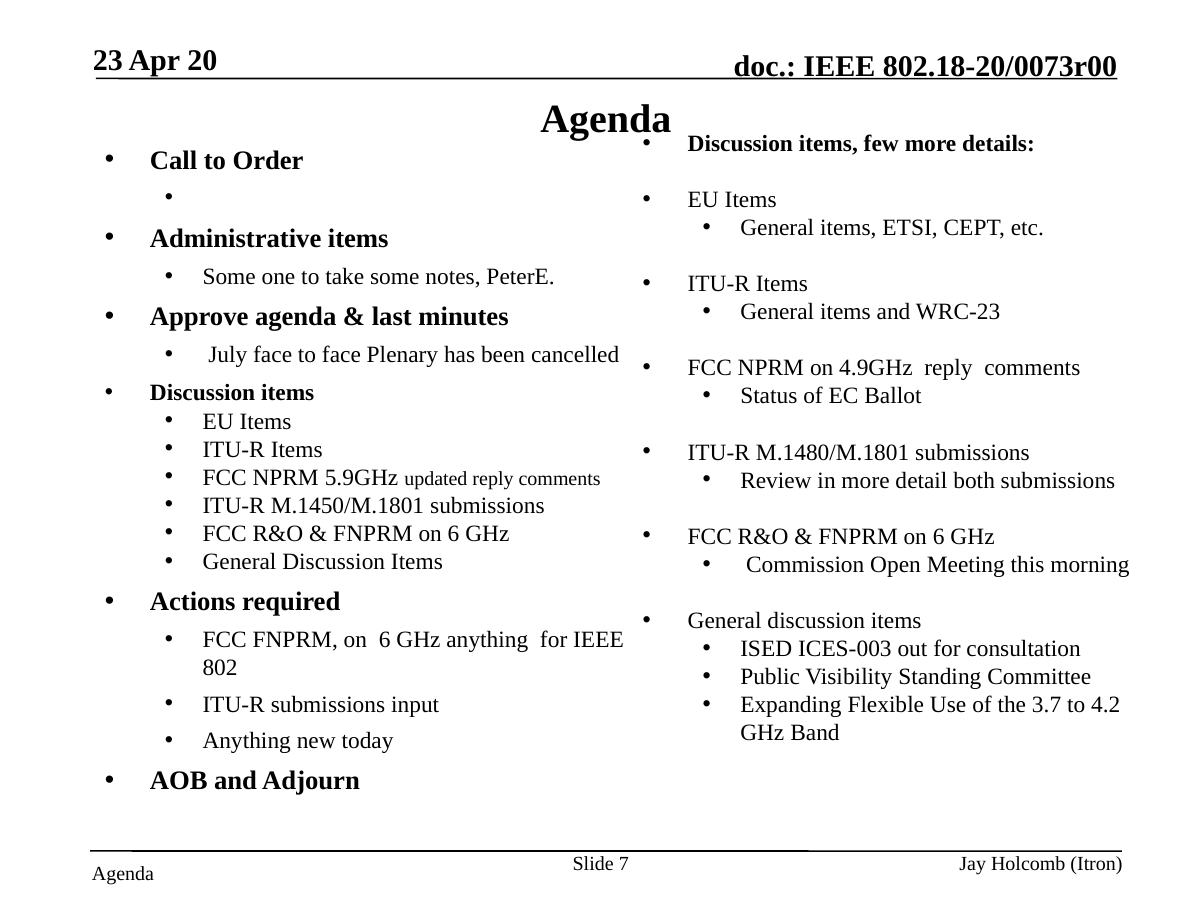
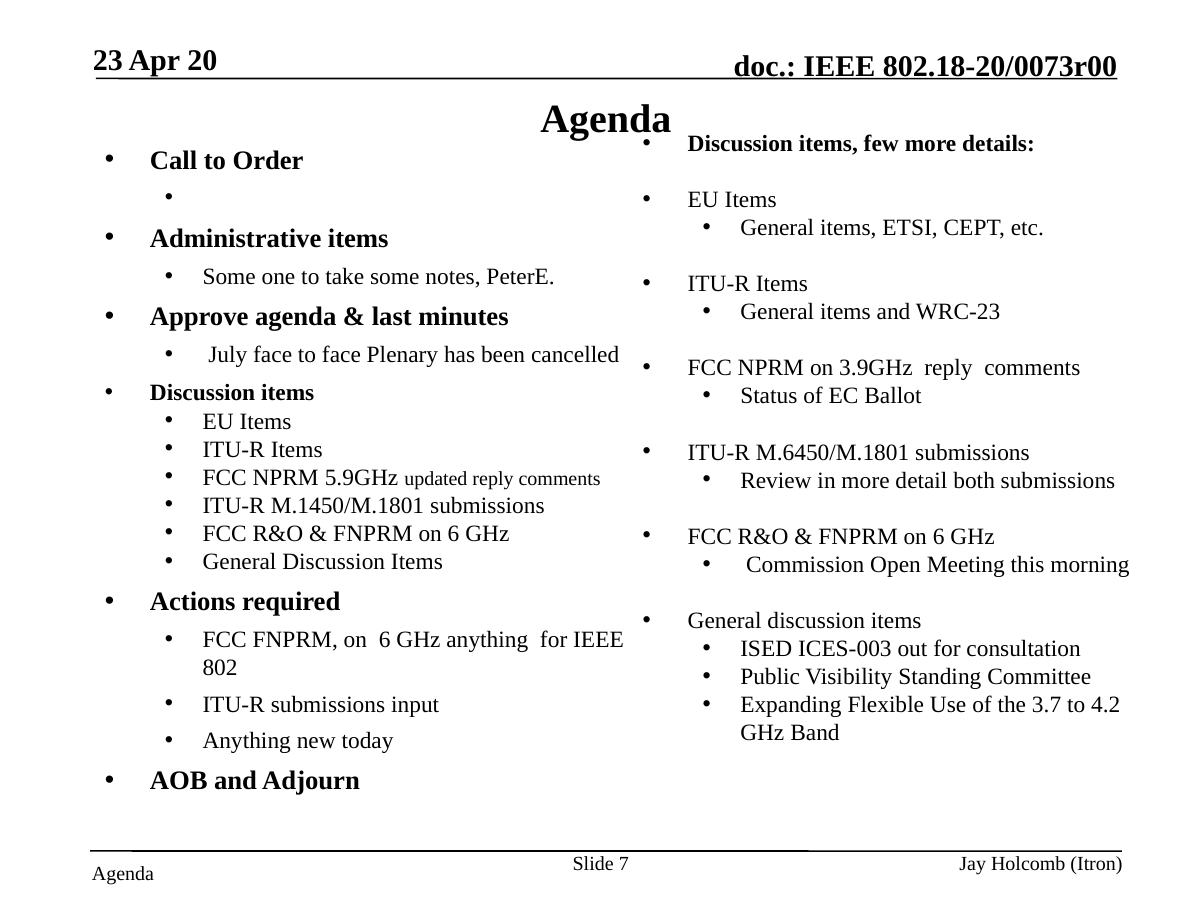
4.9GHz: 4.9GHz -> 3.9GHz (876, 368)
M.1480/M.1801: M.1480/M.1801 -> M.6450/M.1801 (833, 453)
